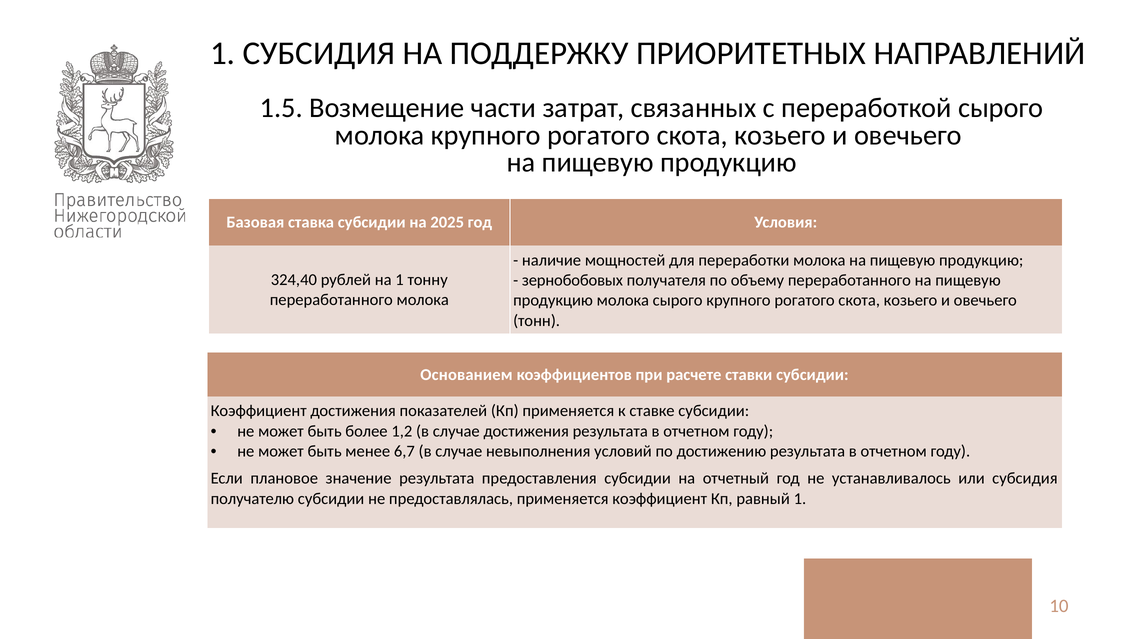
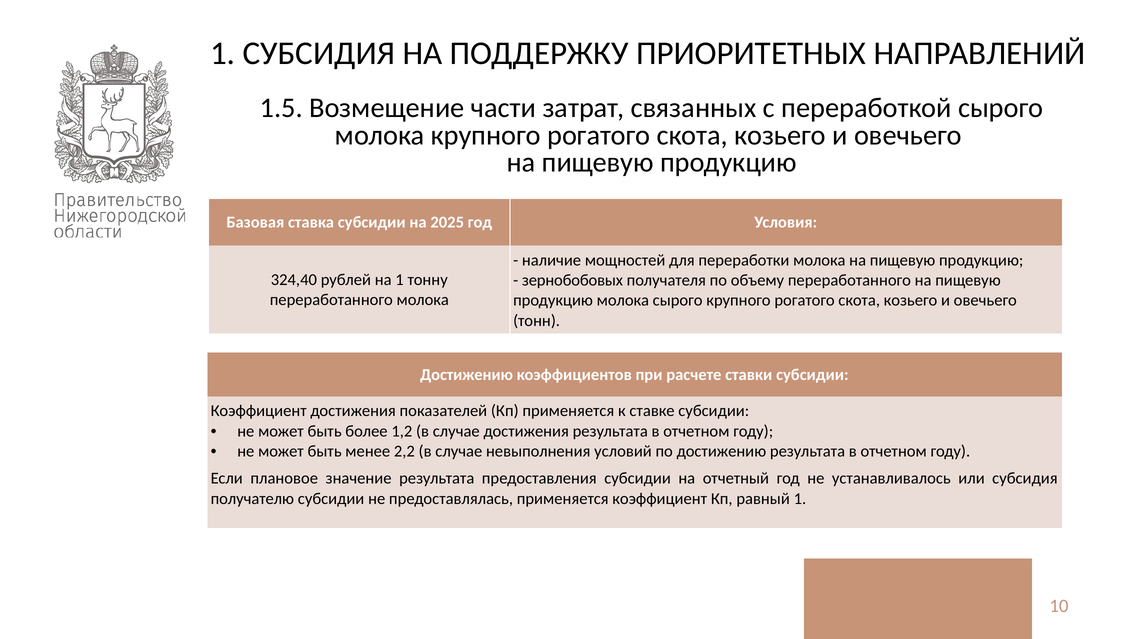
Основанием: Основанием -> Достижению (467, 374)
6,7: 6,7 -> 2,2 (404, 451)
